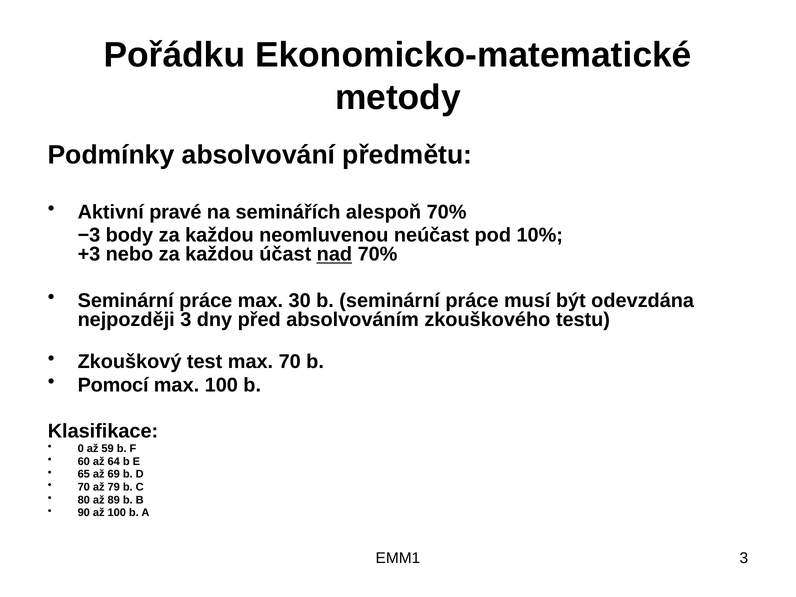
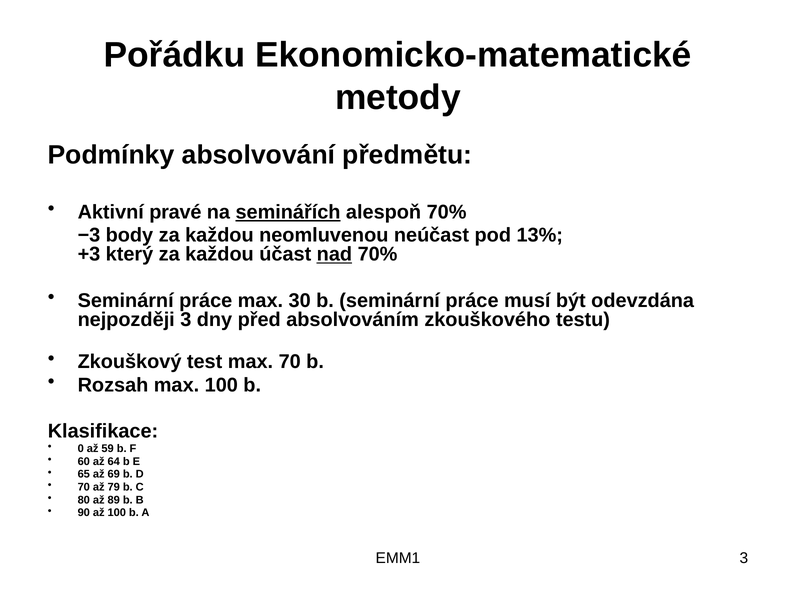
seminářích underline: none -> present (288, 212)
10%: 10% -> 13% (540, 235)
nebo: nebo -> který (129, 254)
Pomocí: Pomocí -> Rozsah (113, 385)
